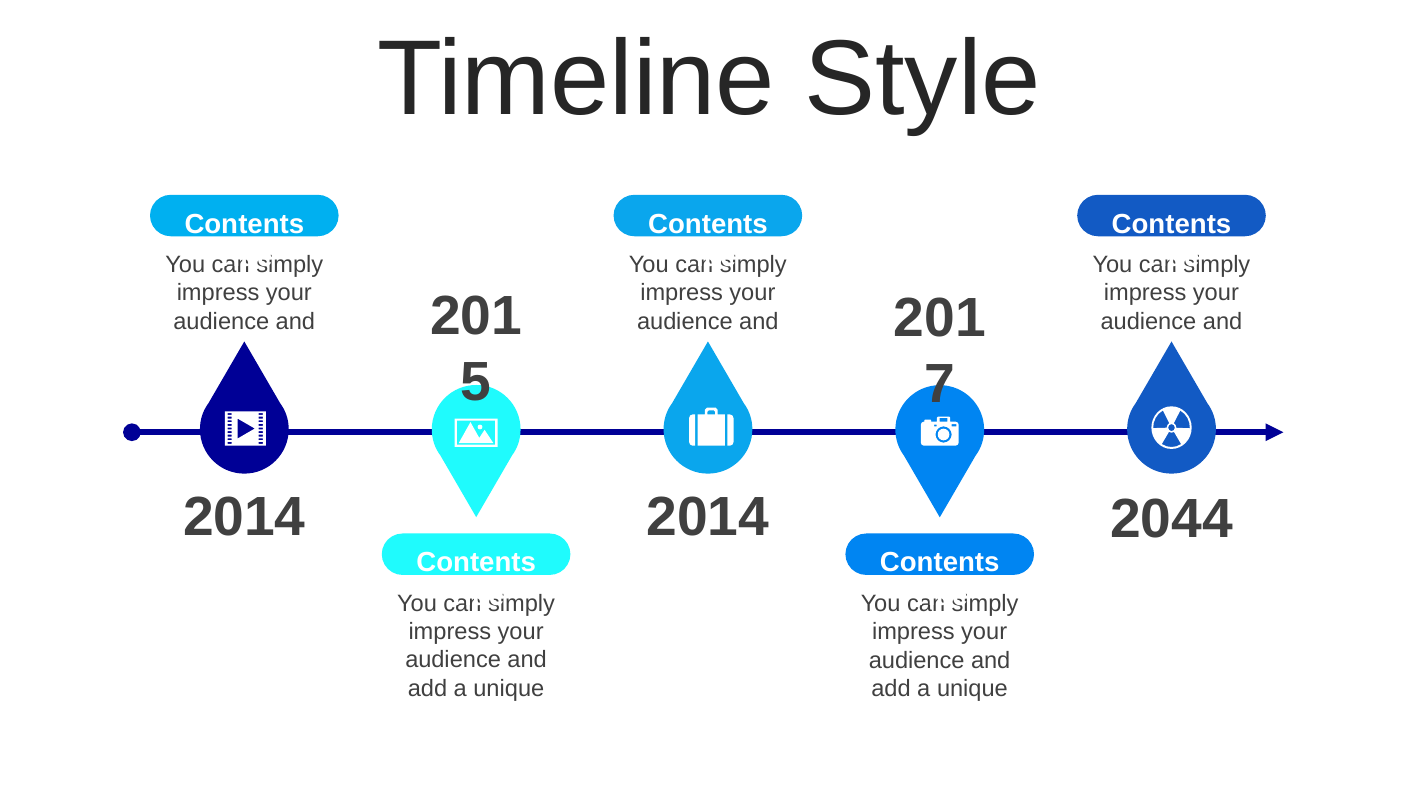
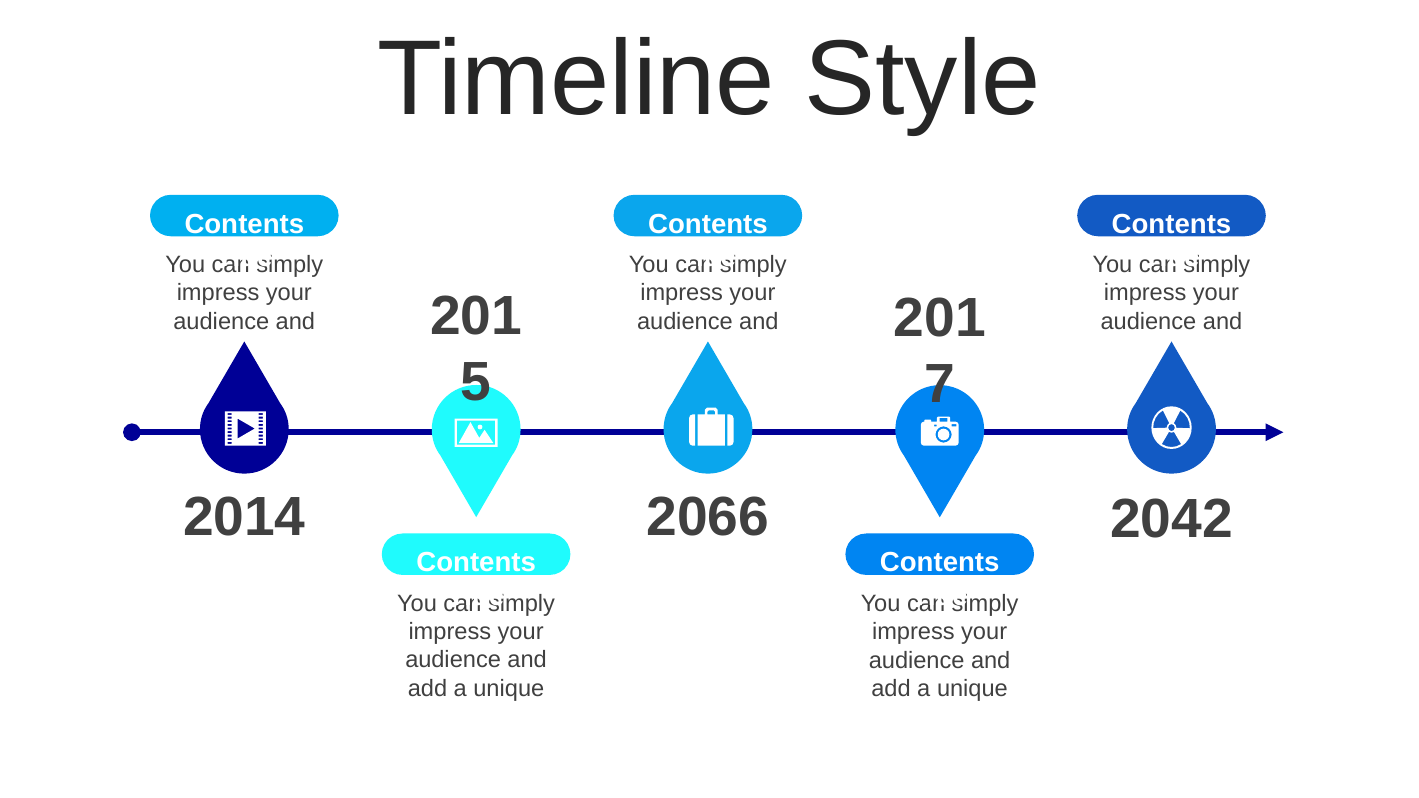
2014: 2014 -> 2066 (708, 517)
2044: 2044 -> 2042 (1172, 519)
